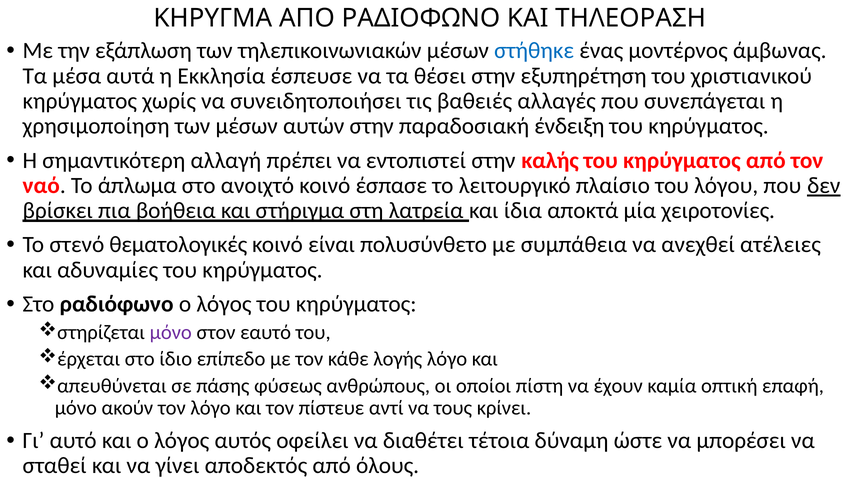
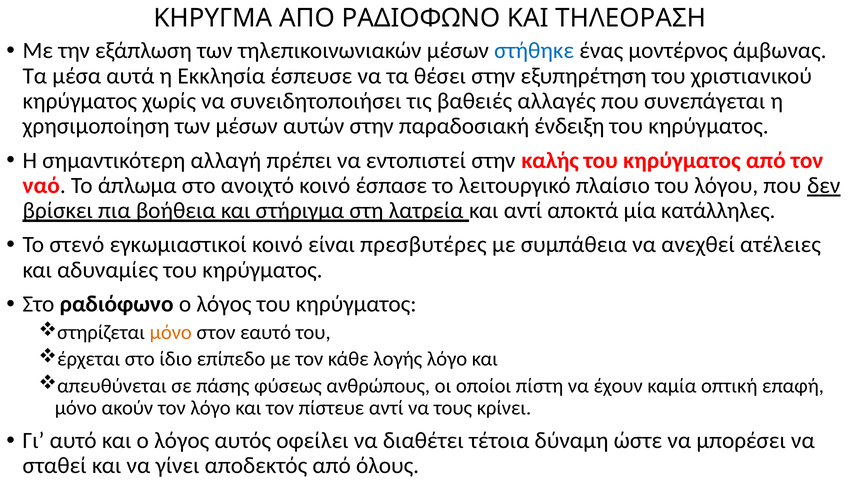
και ίδια: ίδια -> αντί (523, 211)
χειροτονίες: χειροτονίες -> κατάλληλες (718, 211)
θεματολογικές: θεματολογικές -> εγκωμιαστικοί (178, 245)
πολυσύνθετο: πολυσύνθετο -> πρεσβυτέρες (423, 245)
μόνο colour: purple -> orange (171, 332)
